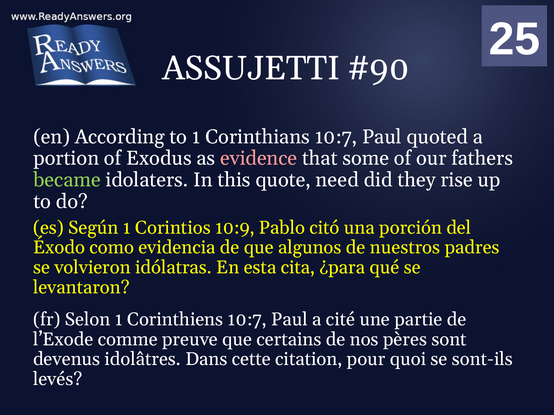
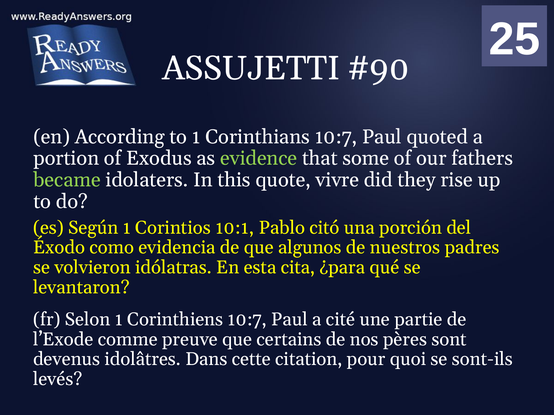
evidence colour: pink -> light green (259, 159)
need: need -> vivre (337, 180)
10:9: 10:9 -> 10:1 (235, 228)
